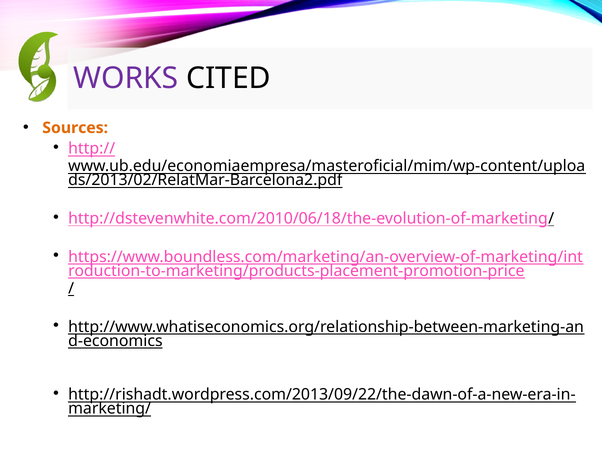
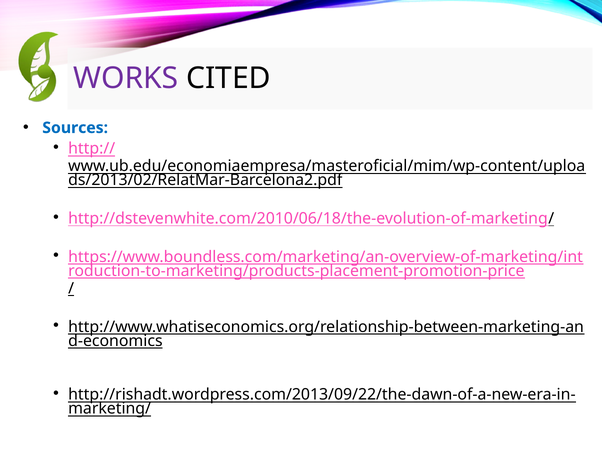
Sources colour: orange -> blue (75, 128)
